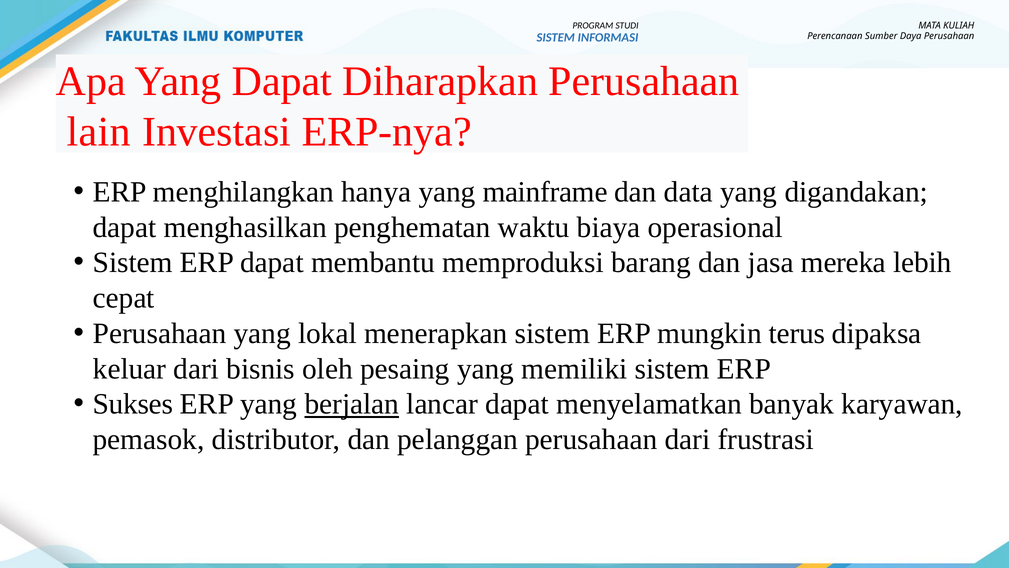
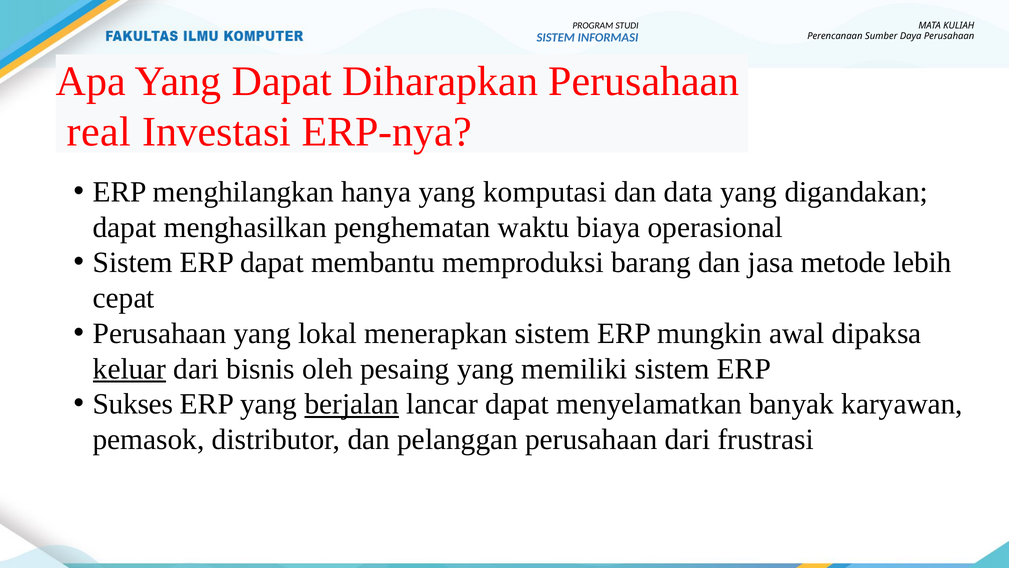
lain: lain -> real (99, 132)
mainframe: mainframe -> komputasi (545, 192)
mereka: mereka -> metode (843, 263)
terus: terus -> awal (797, 333)
keluar underline: none -> present (129, 369)
